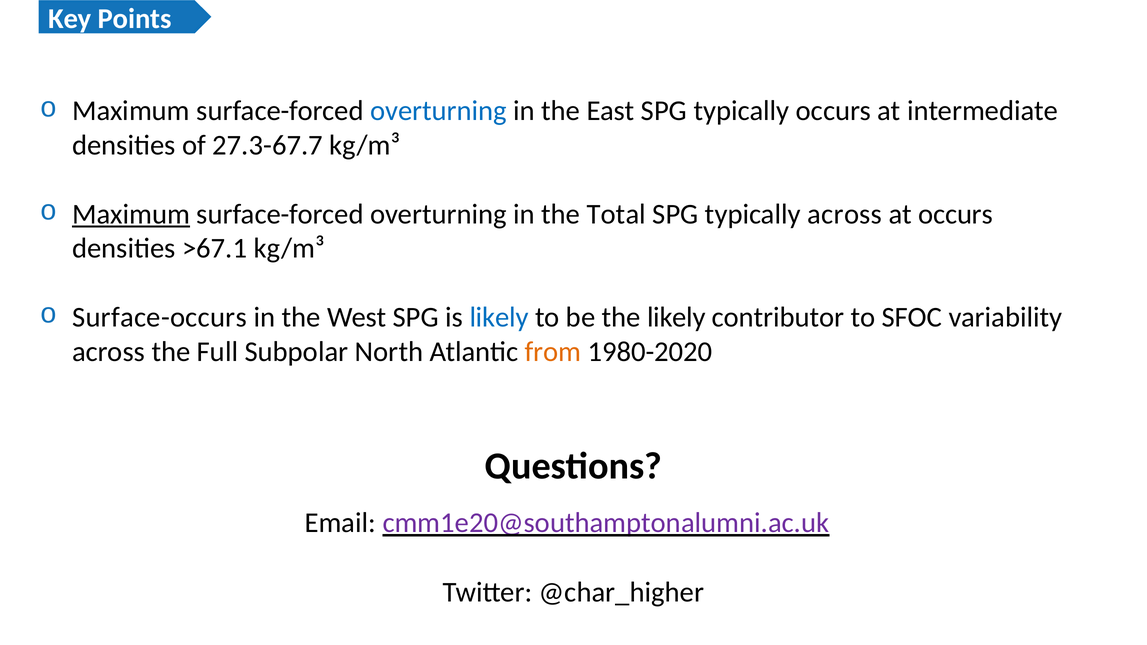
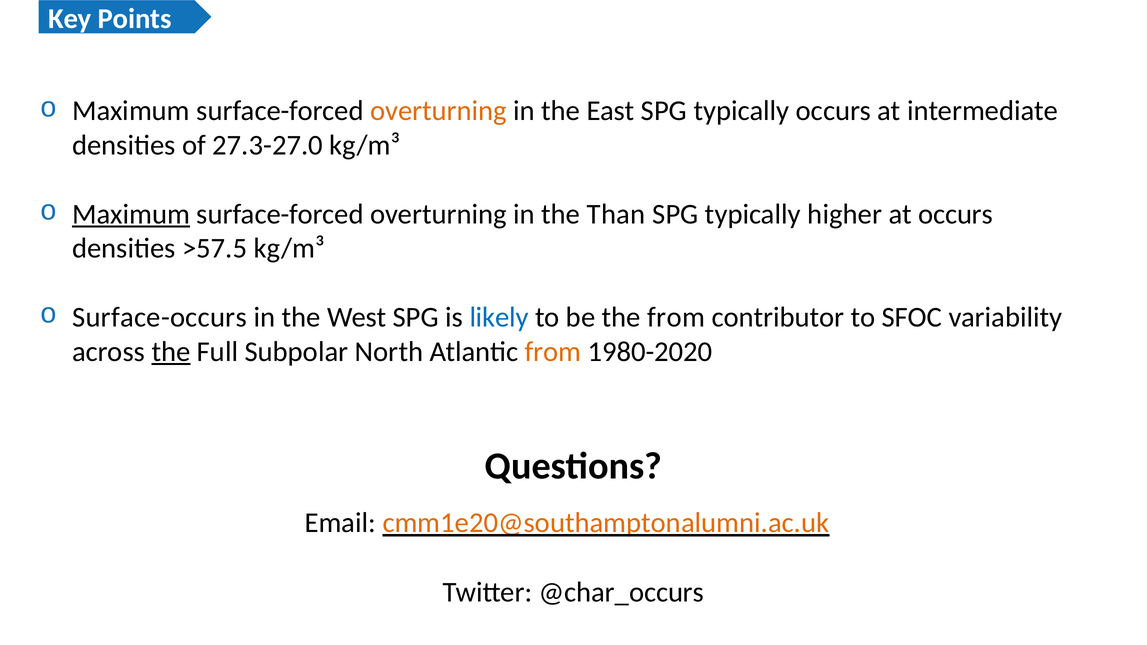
overturning colour: blue -> orange (439, 111)
27.3-67.7: 27.3-67.7 -> 27.3-27.0 (268, 145)
Total: Total -> Than (616, 214)
typically across: across -> higher (845, 214)
>67.1: >67.1 -> >57.5 (215, 249)
the likely: likely -> from (676, 317)
the underline: none -> present (171, 352)
cmm1e20@southamptonalumni.ac.uk colour: purple -> orange (606, 523)
@char_higher: @char_higher -> @char_occurs (621, 592)
